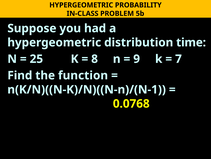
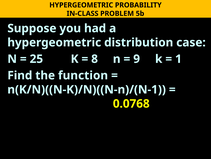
time: time -> case (191, 42)
7: 7 -> 1 (178, 59)
